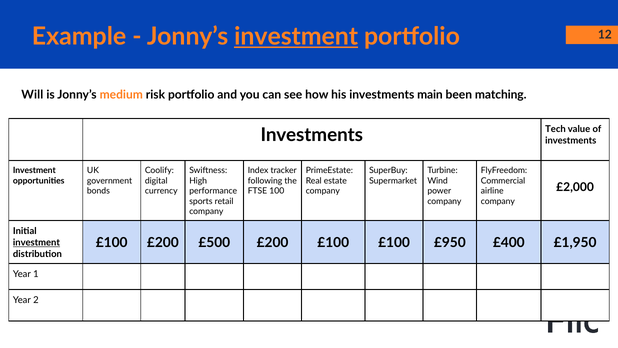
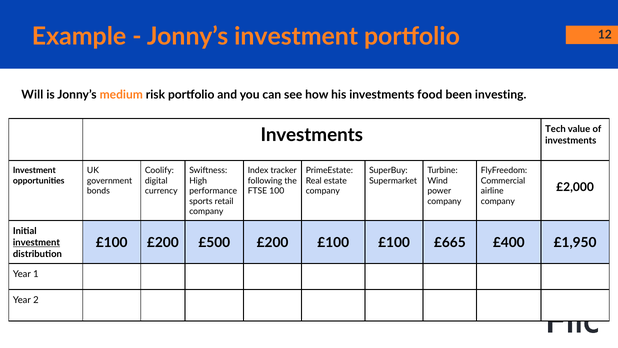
investment underline: present -> none (296, 36)
main: main -> food (430, 94)
matching: matching -> investing (501, 94)
£950: £950 -> £665 (450, 243)
